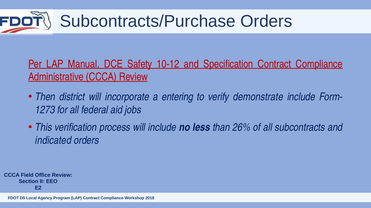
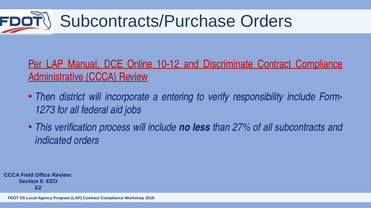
Safety: Safety -> Online (140, 64)
Specification: Specification -> Discriminate (228, 64)
demonstrate: demonstrate -> responsibility (258, 97)
26%: 26% -> 27% (242, 128)
